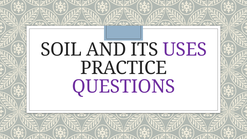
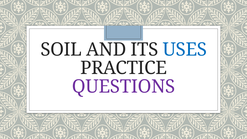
USES colour: purple -> blue (185, 50)
